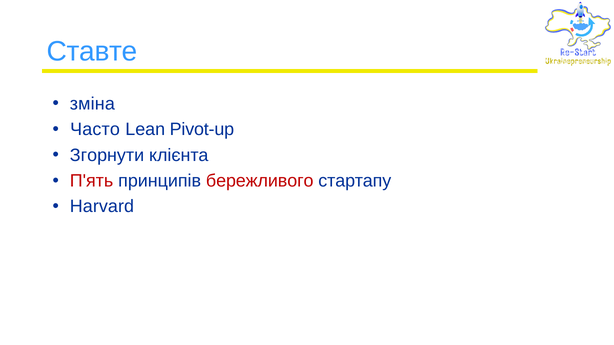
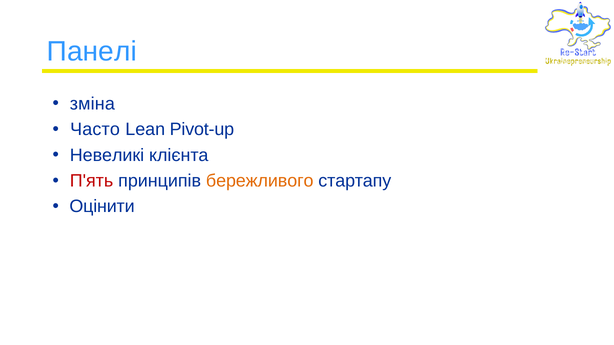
Ставте: Ставте -> Панелі (92, 52)
Згорнути: Згорнути -> Невеликі (107, 155)
бережливого colour: red -> orange (260, 181)
Harvard: Harvard -> Оцінити (102, 207)
